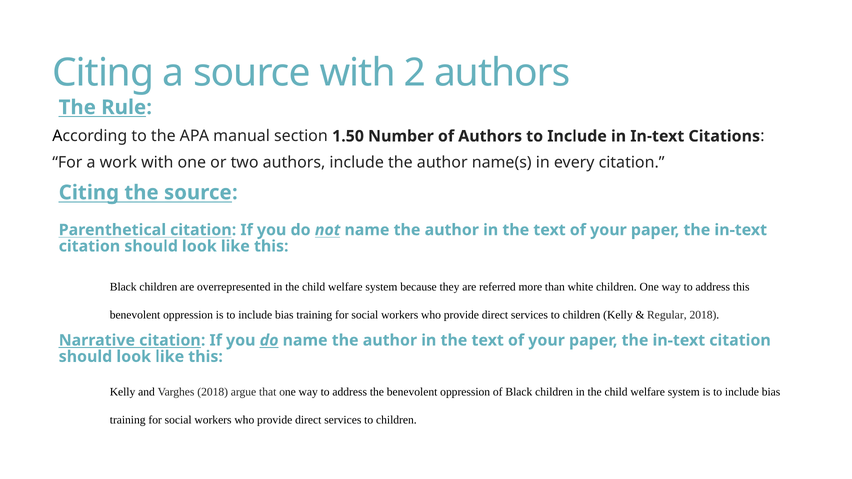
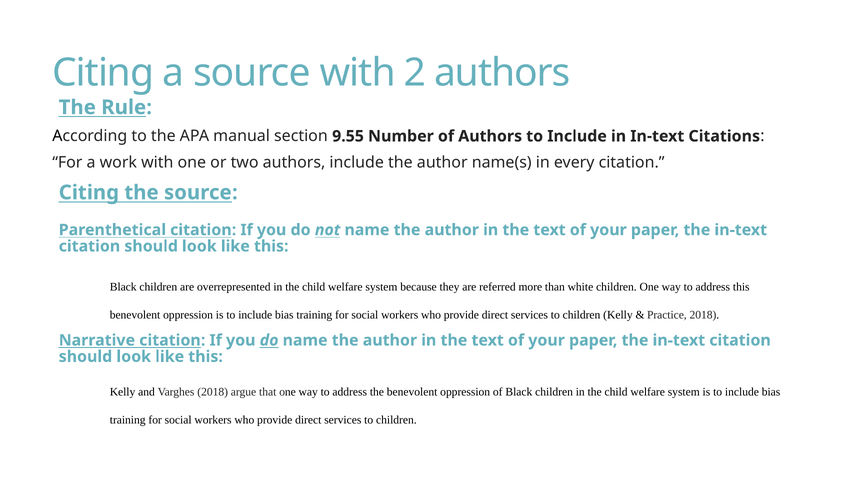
1.50: 1.50 -> 9.55 (348, 136)
Regular: Regular -> Practice (667, 315)
